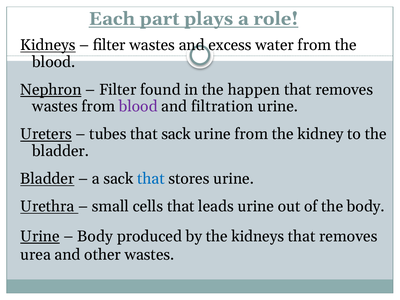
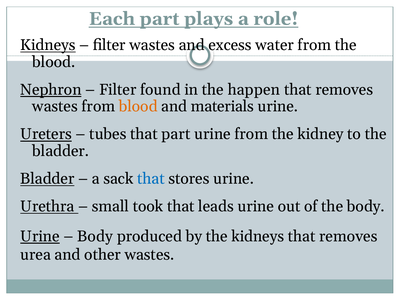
blood colour: purple -> orange (138, 106)
filtration: filtration -> materials (222, 106)
that sack: sack -> part (176, 134)
cells: cells -> took (148, 206)
